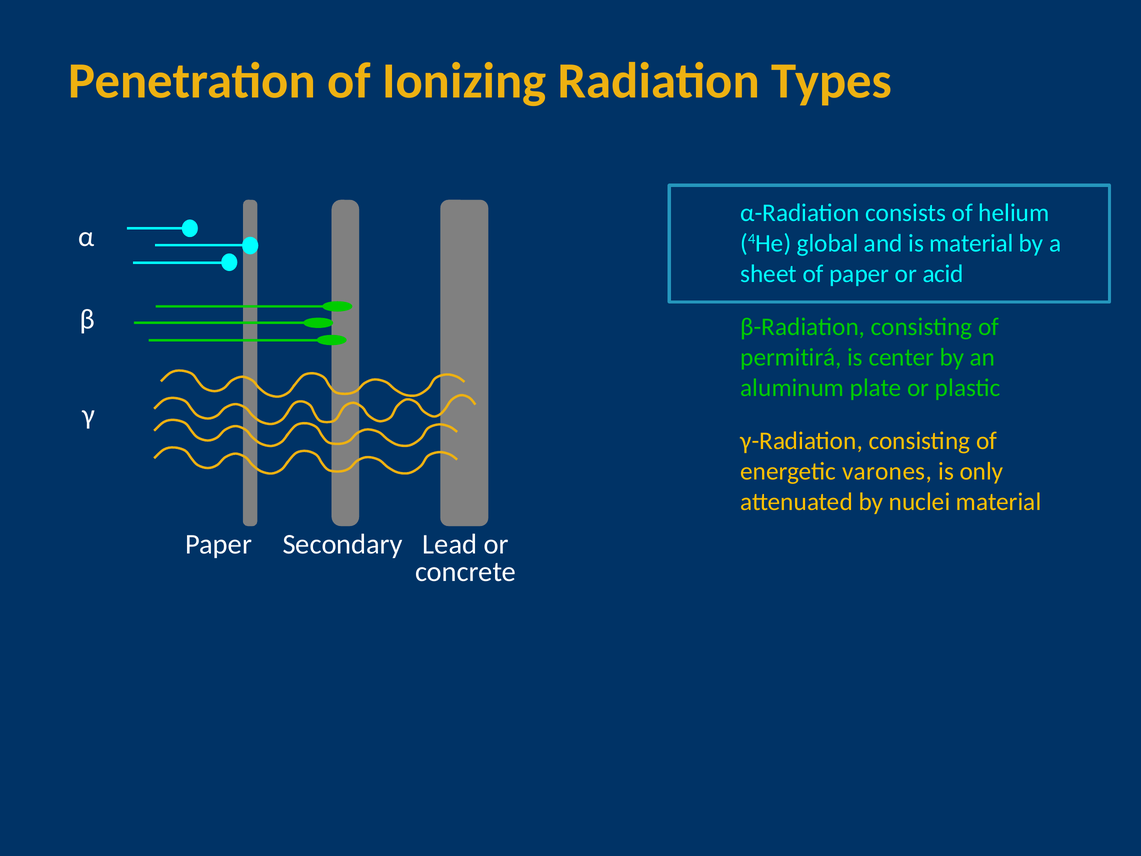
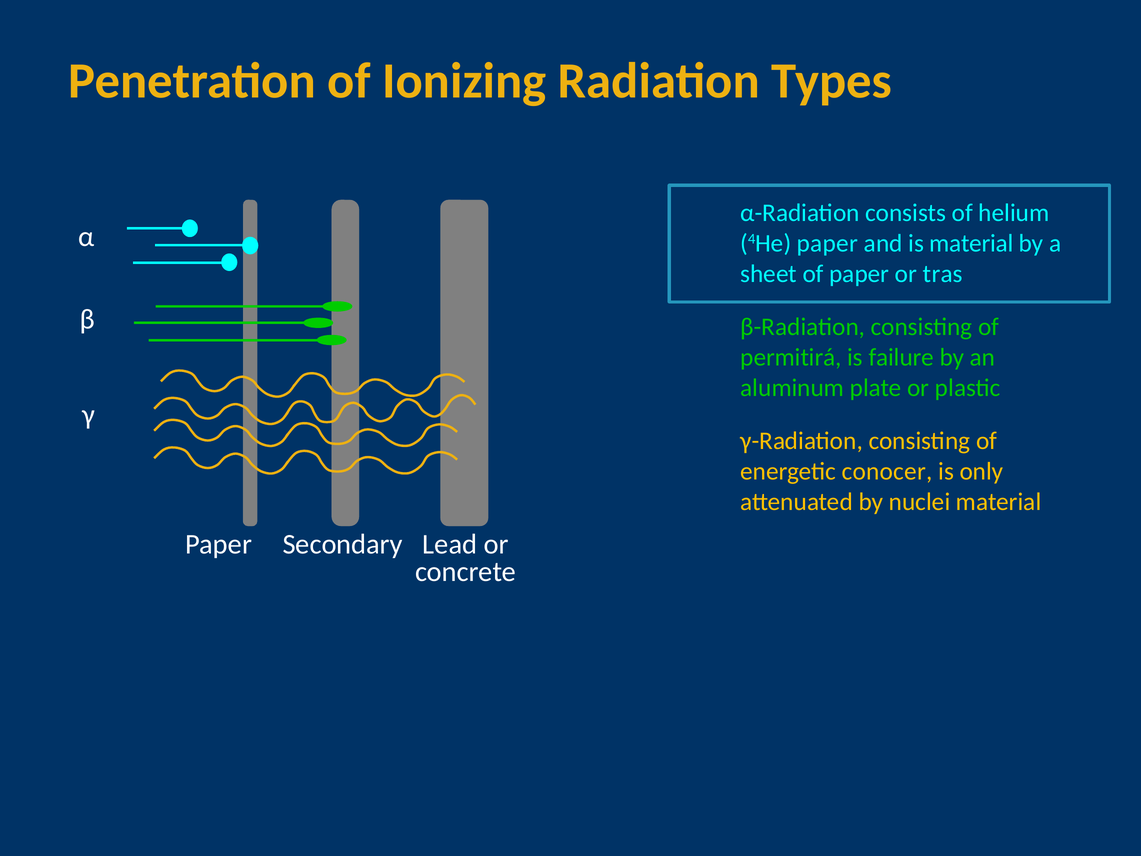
4He global: global -> paper (827, 243)
acid: acid -> tras (943, 274)
center: center -> failure (901, 357)
varones: varones -> conocer (887, 471)
